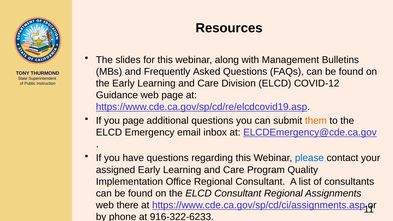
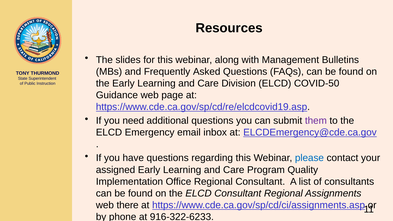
COVID-12: COVID-12 -> COVID-50 (317, 83)
you page: page -> need (133, 121)
them colour: orange -> purple (316, 121)
